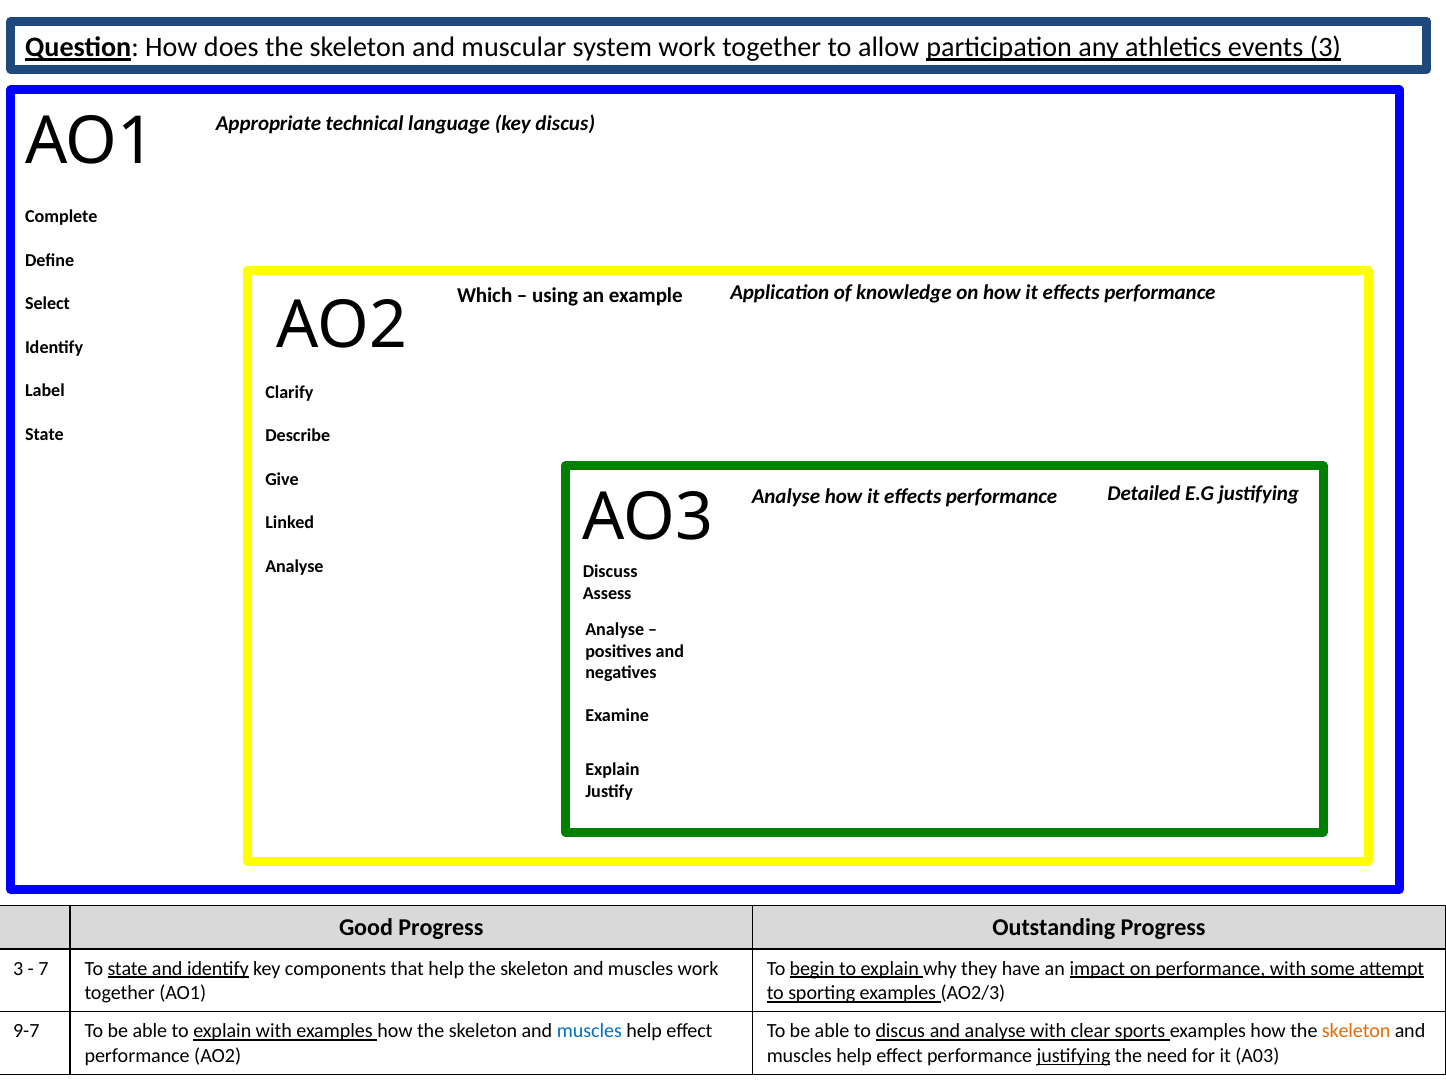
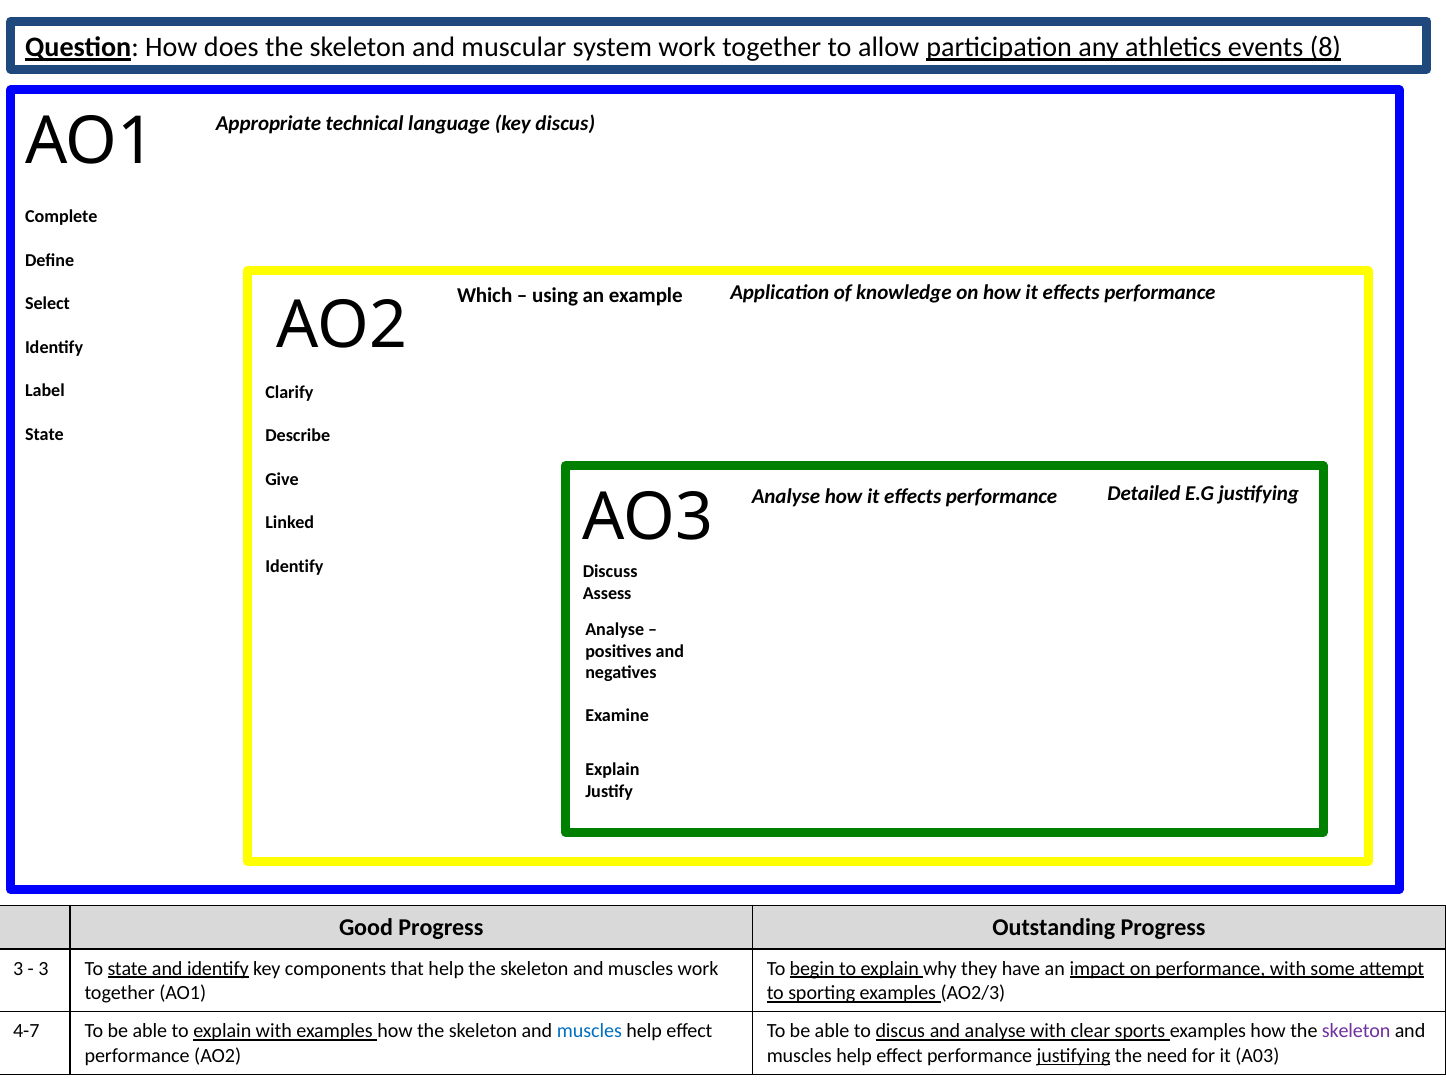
events 3: 3 -> 8 (1325, 47)
Analyse: Analyse -> Identify (294, 566)
7: 7 -> 3 (43, 968)
9-7: 9-7 -> 4-7 (26, 1031)
skeleton colour: orange -> purple (1356, 1031)
